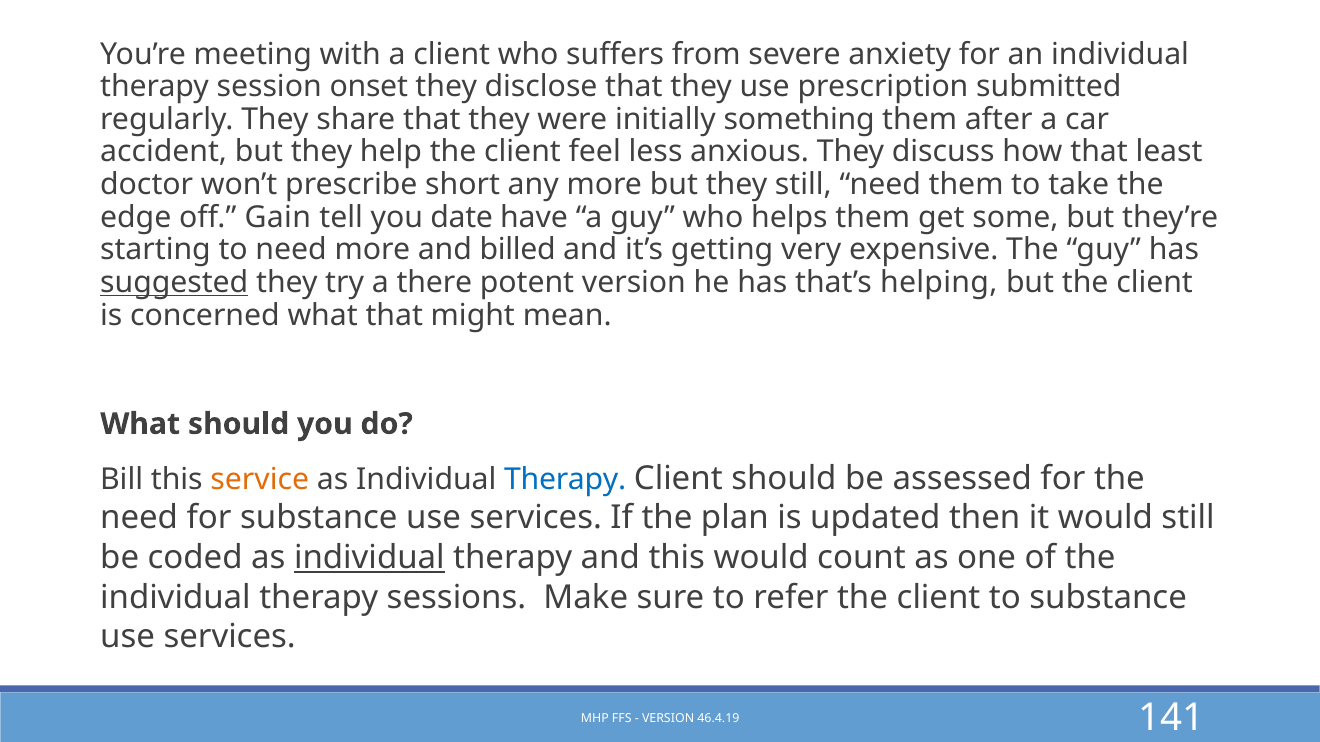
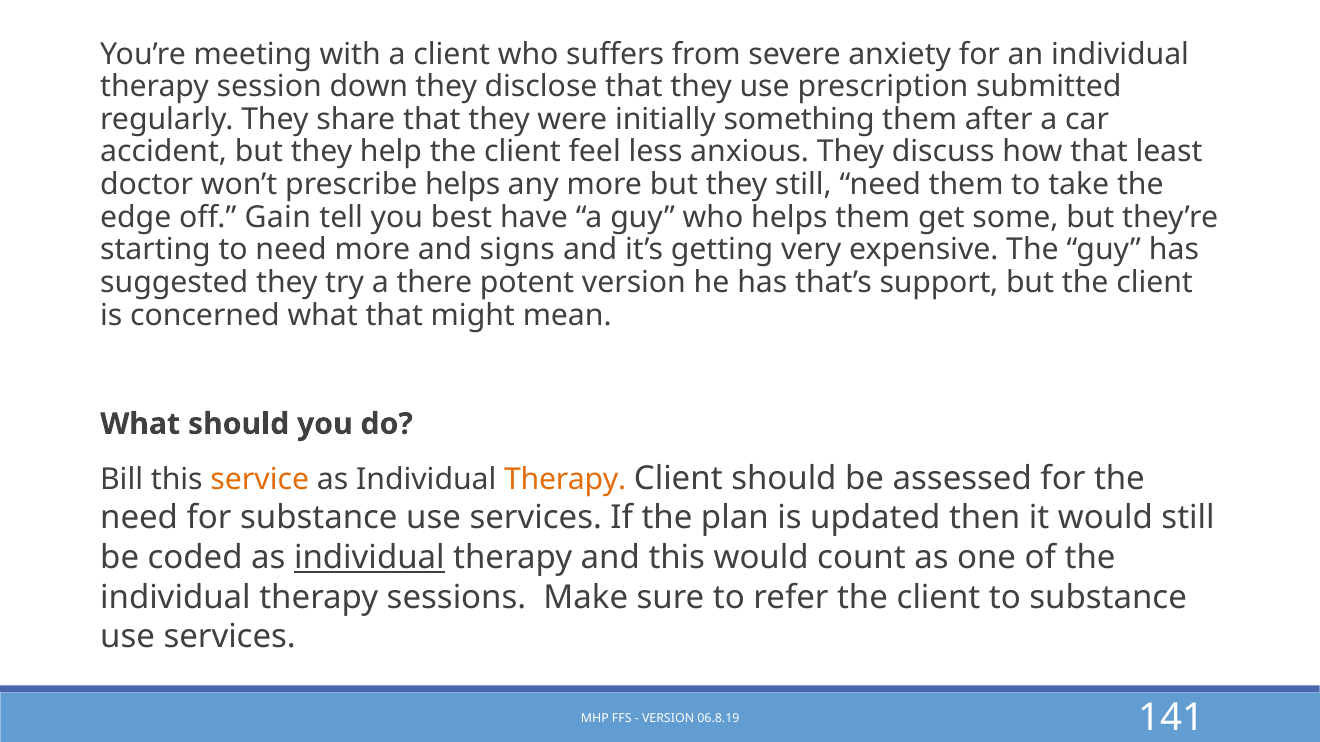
onset: onset -> down (369, 87)
prescribe short: short -> helps (463, 185)
date: date -> best (461, 217)
billed: billed -> signs (517, 250)
suggested underline: present -> none (174, 283)
helping: helping -> support (939, 283)
Therapy colour: blue -> orange (565, 480)
46.4.19: 46.4.19 -> 06.8.19 (718, 719)
